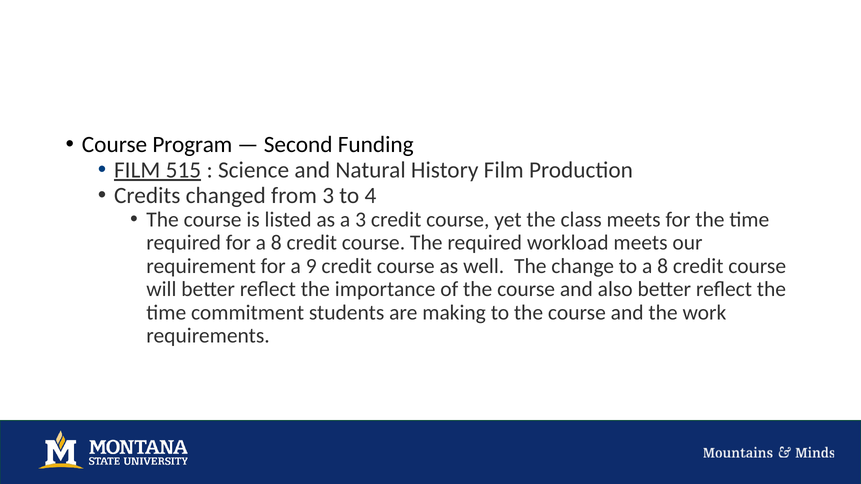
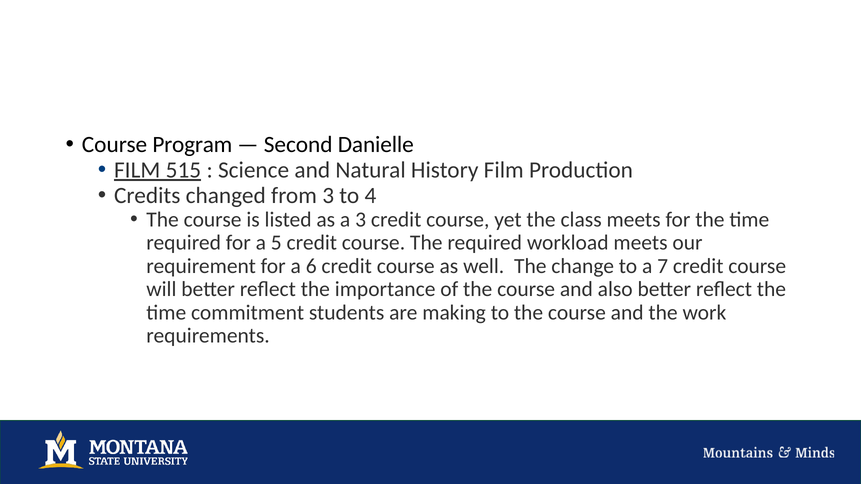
Funding: Funding -> Danielle (376, 145)
for a 8: 8 -> 5 (276, 243)
9: 9 -> 6 (311, 266)
to a 8: 8 -> 7 (663, 266)
